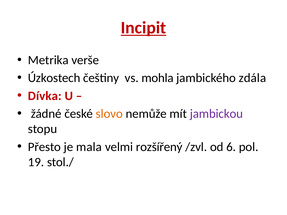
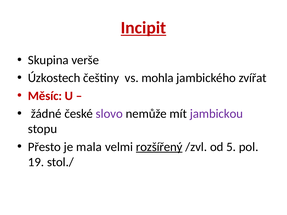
Metrika: Metrika -> Skupina (48, 60)
zdála: zdála -> zvířat (253, 78)
Dívka: Dívka -> Měsíc (45, 96)
slovo colour: orange -> purple (109, 114)
rozšířený underline: none -> present (159, 147)
6: 6 -> 5 (231, 147)
